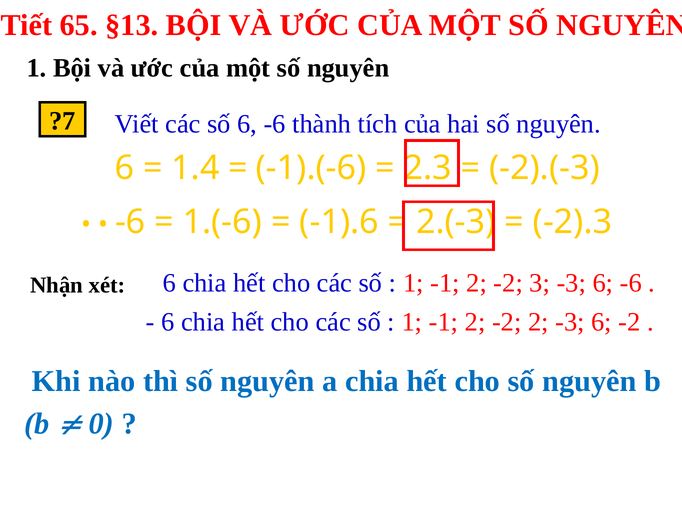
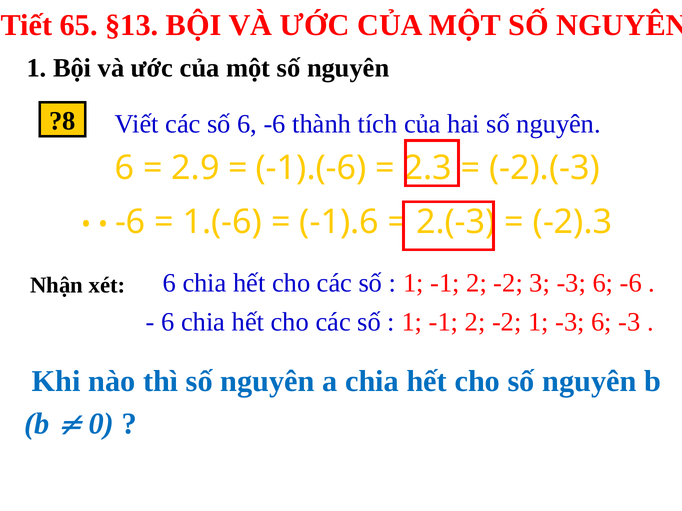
?7: ?7 -> ?8 (63, 121)
1.4: 1.4 -> 2.9 (196, 168)
-2 2: 2 -> 1 (538, 322)
6 -2: -2 -> -3 (629, 322)
